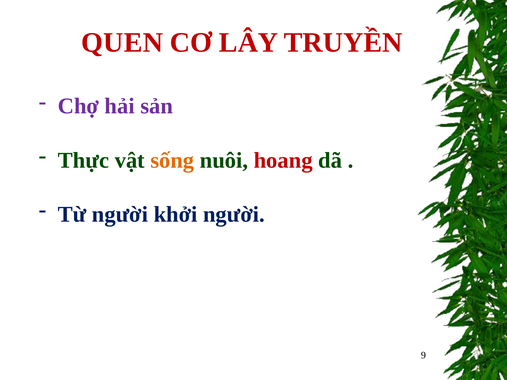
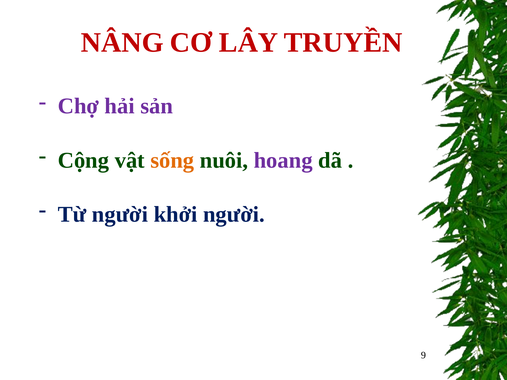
QUEN: QUEN -> NÂNG (122, 42)
Thực: Thực -> Cộng (83, 160)
hoang colour: red -> purple (283, 160)
